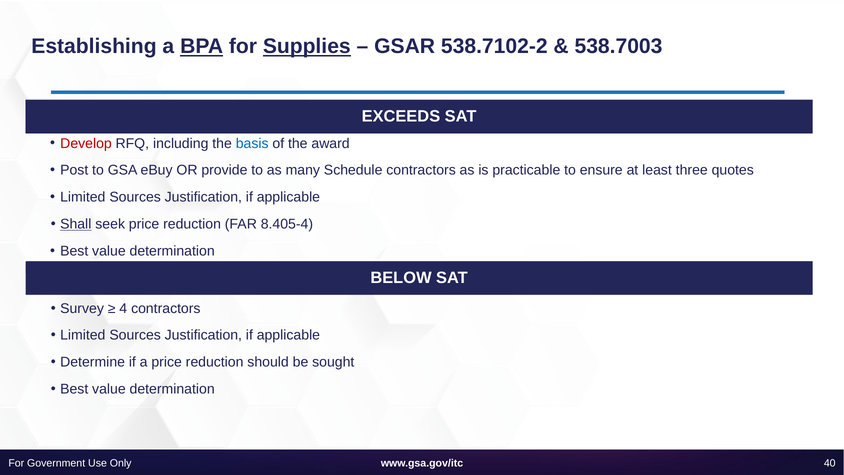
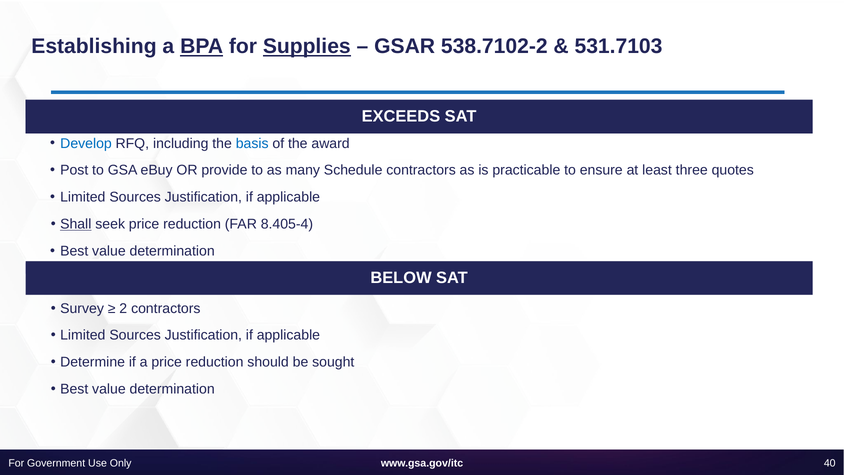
538.7003: 538.7003 -> 531.7103 (618, 46)
Develop colour: red -> blue (86, 143)
4: 4 -> 2 (123, 308)
